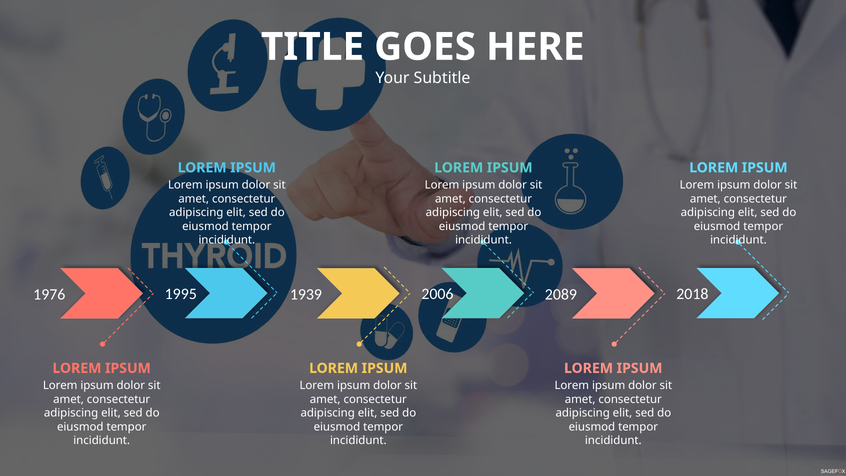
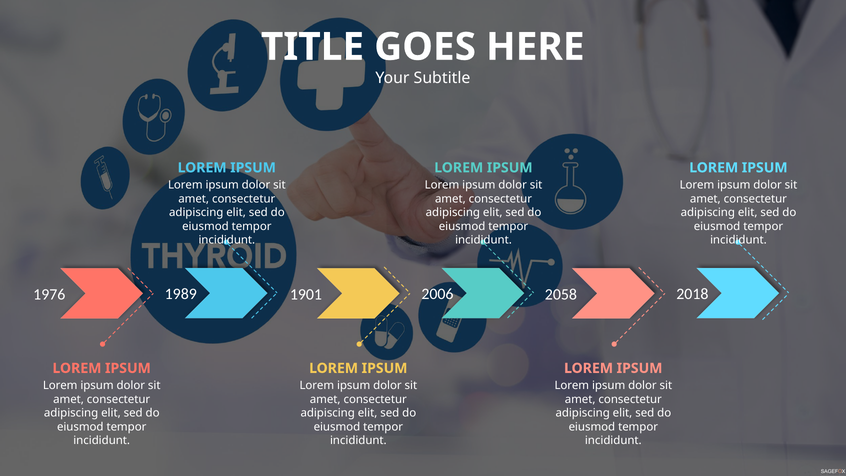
1995: 1995 -> 1989 (181, 294)
1939: 1939 -> 1901 (306, 294)
2089: 2089 -> 2058 (561, 294)
